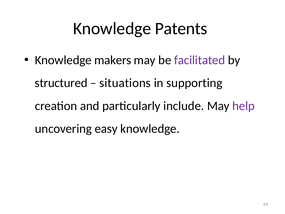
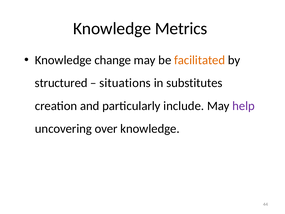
Patents: Patents -> Metrics (181, 29)
makers: makers -> change (113, 60)
facilitated colour: purple -> orange (200, 60)
supporting: supporting -> substitutes (194, 83)
easy: easy -> over (106, 129)
